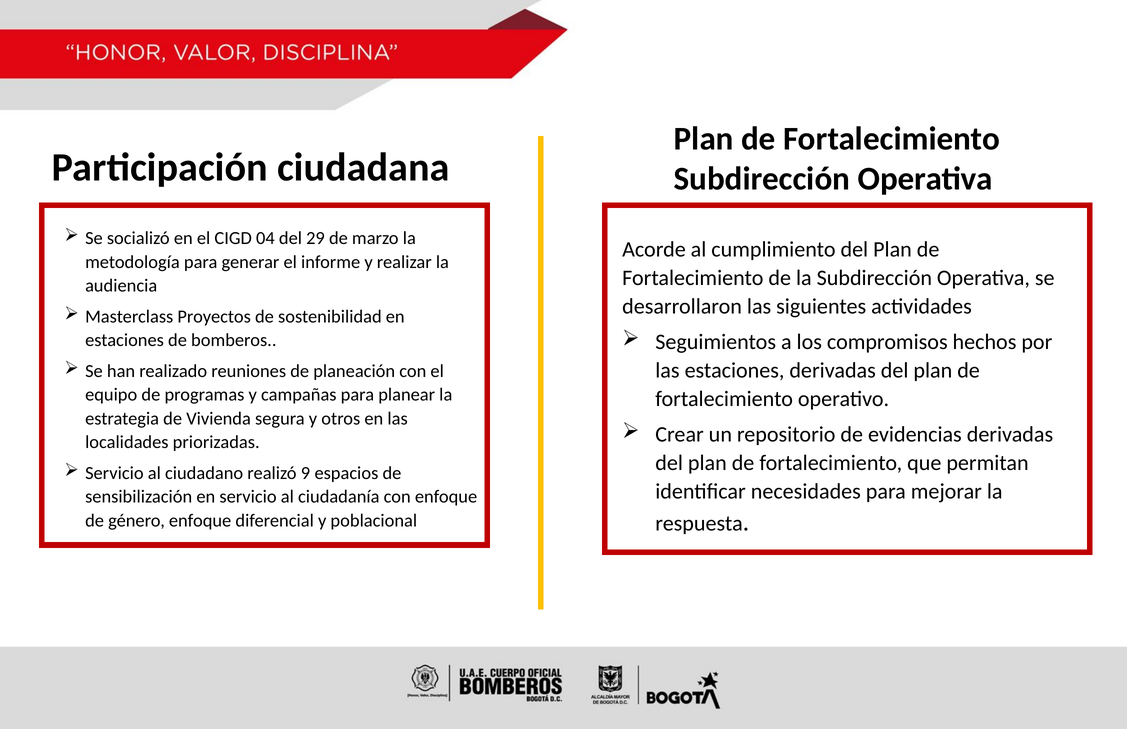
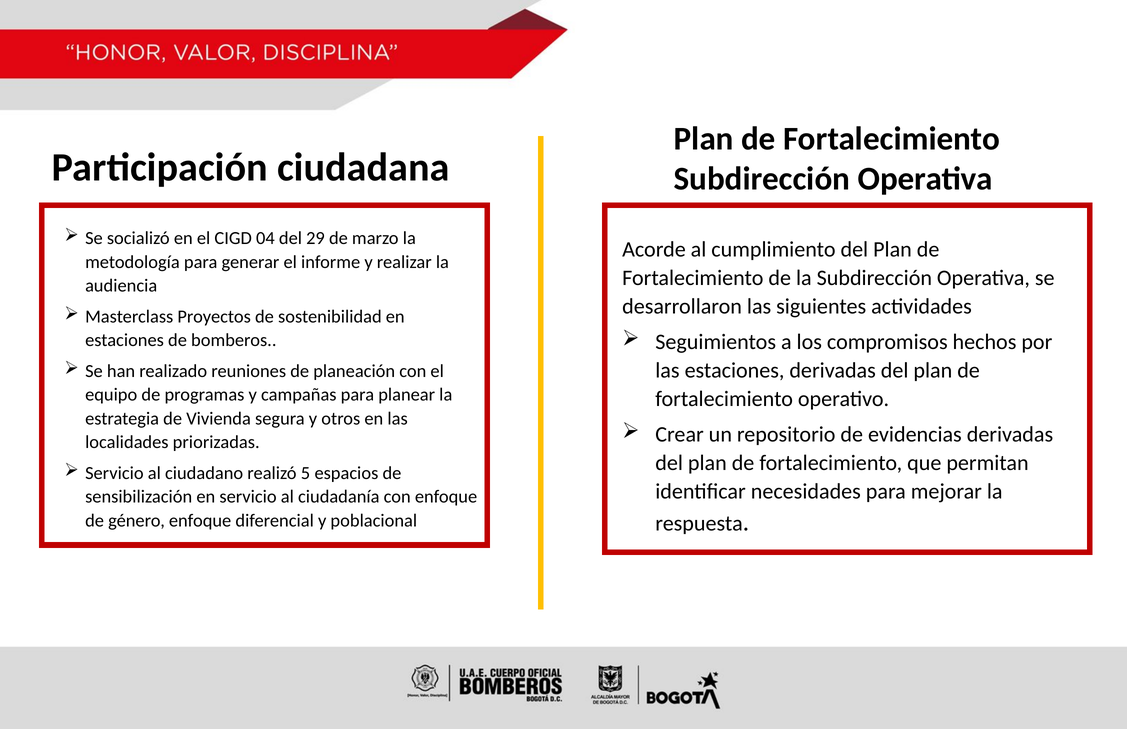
9: 9 -> 5 (305, 473)
